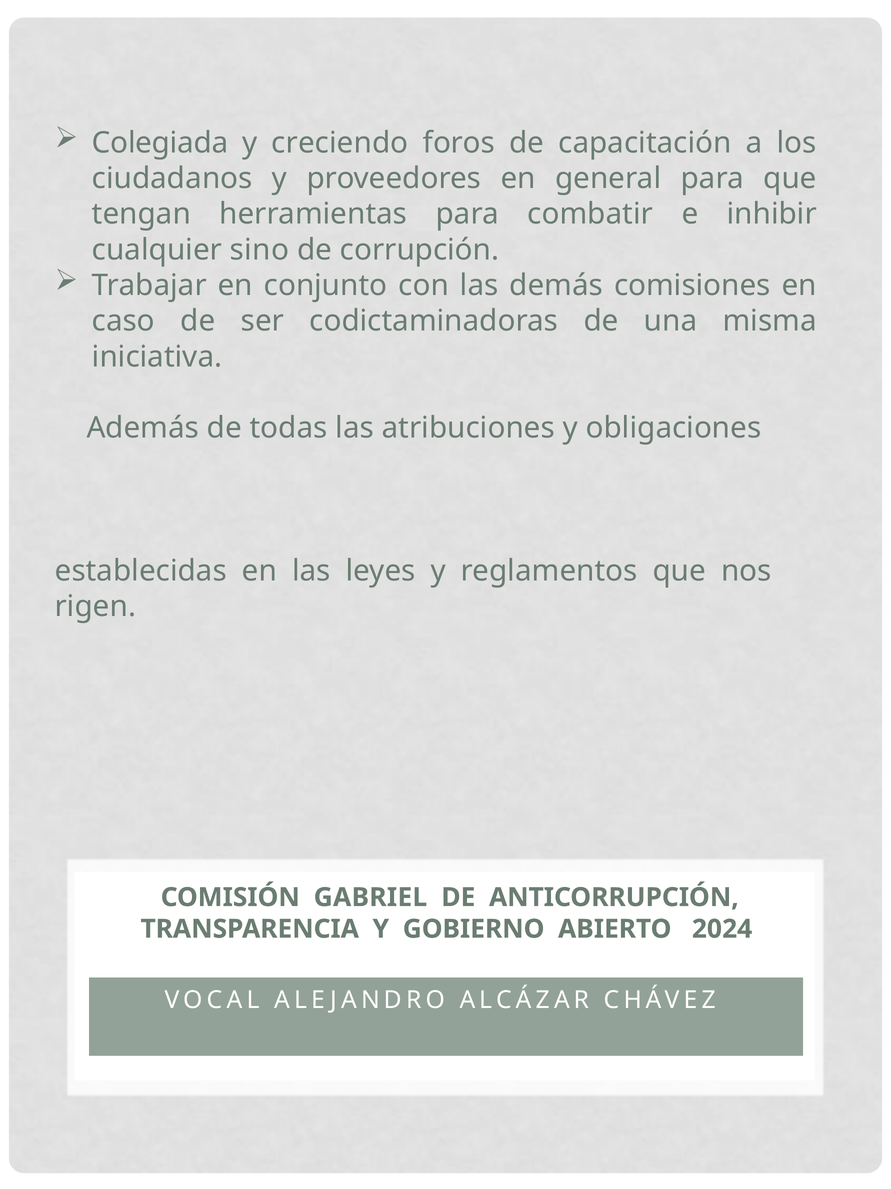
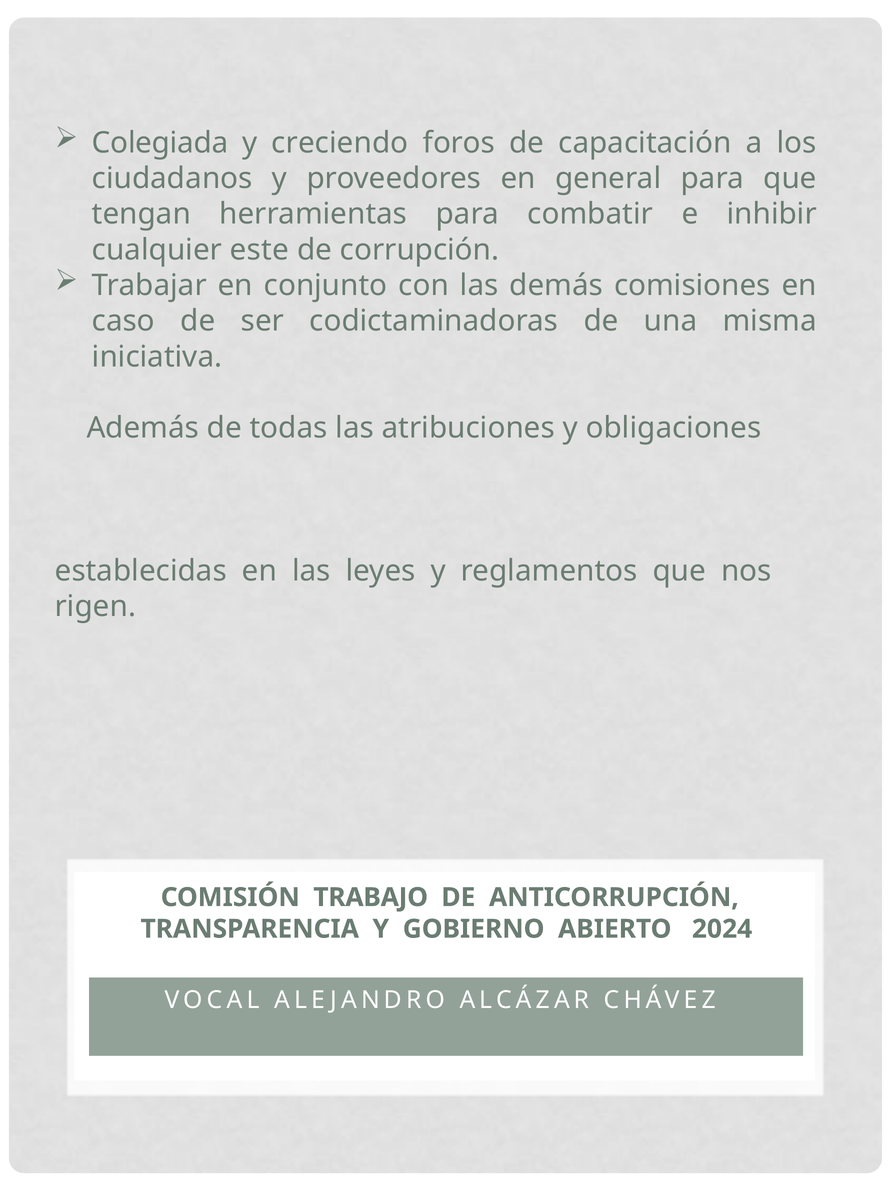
sino: sino -> este (259, 250)
GABRIEL: GABRIEL -> TRABAJO (371, 897)
